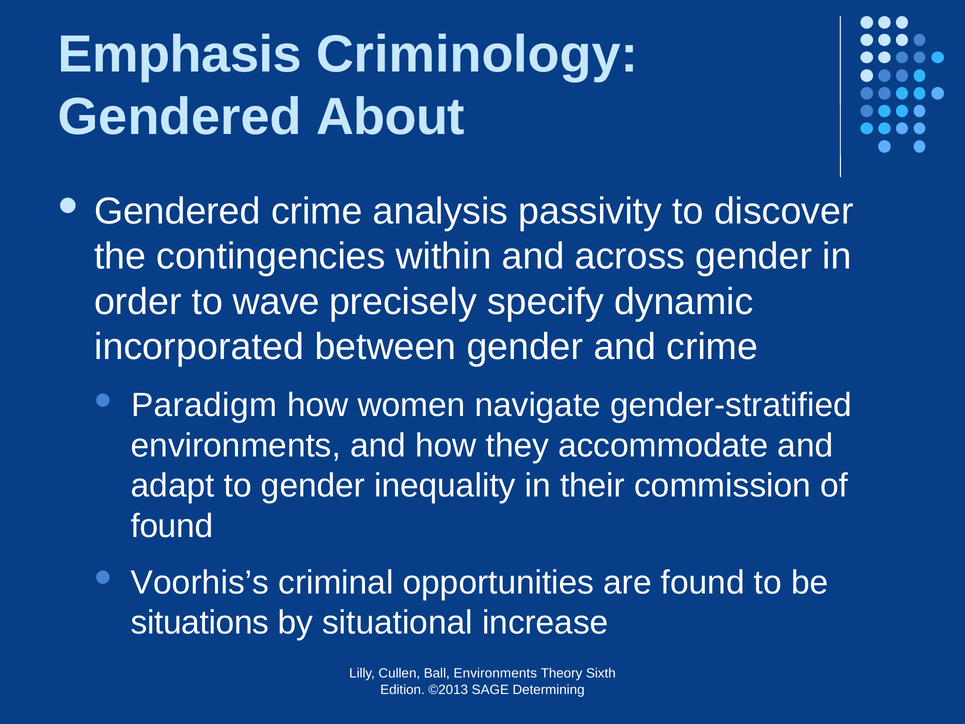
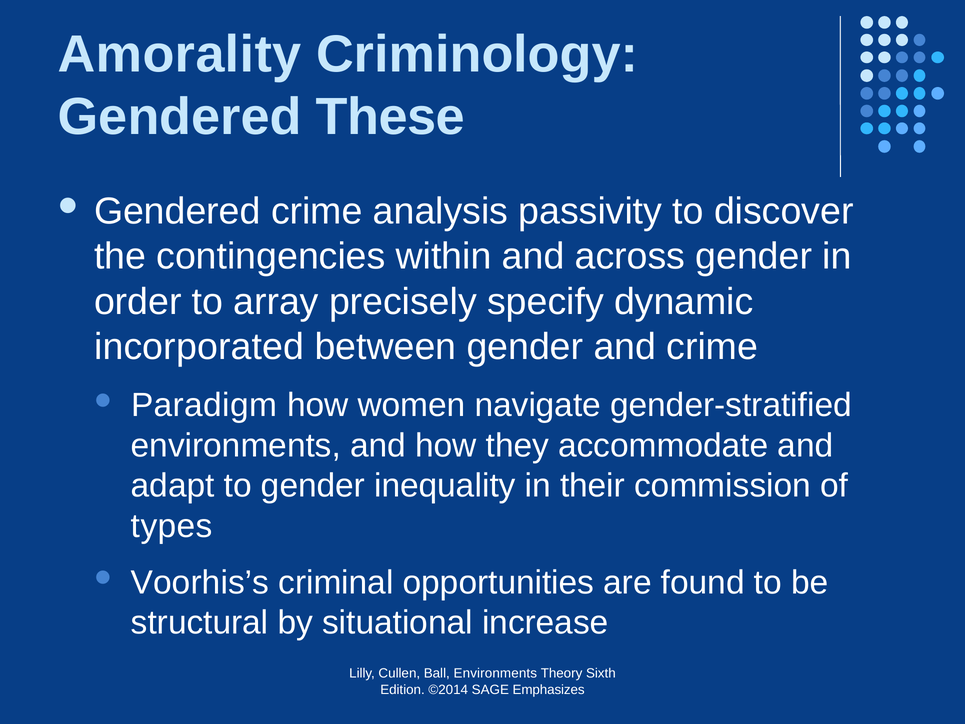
Emphasis: Emphasis -> Amorality (180, 54)
About: About -> These (390, 117)
wave: wave -> array (276, 302)
found: found -> types (172, 526)
situations: situations -> structural (200, 623)
©2013: ©2013 -> ©2014 (448, 689)
Determining: Determining -> Emphasizes (549, 689)
